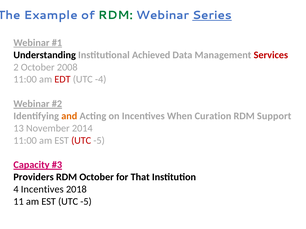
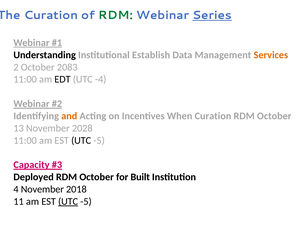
Example: Example -> Curation (51, 15)
Achieved: Achieved -> Establish (151, 55)
Services colour: red -> orange (271, 55)
2008: 2008 -> 2083 (67, 67)
EDT colour: red -> black (63, 80)
Support: Support -> October (274, 116)
2014: 2014 -> 2028 (82, 129)
UTC colour: red -> black (81, 141)
Providers: Providers -> Deployed (34, 177)
That: That -> Built (140, 177)
4 Incentives: Incentives -> November (42, 190)
UTC underline: none -> present (68, 202)
